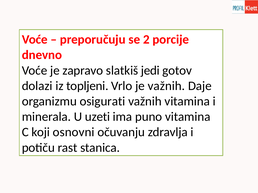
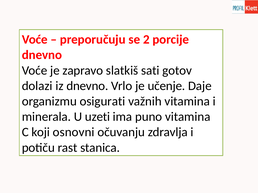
jedi: jedi -> sati (150, 71)
iz topljeni: topljeni -> dnevno (87, 86)
je važnih: važnih -> učenje (166, 86)
